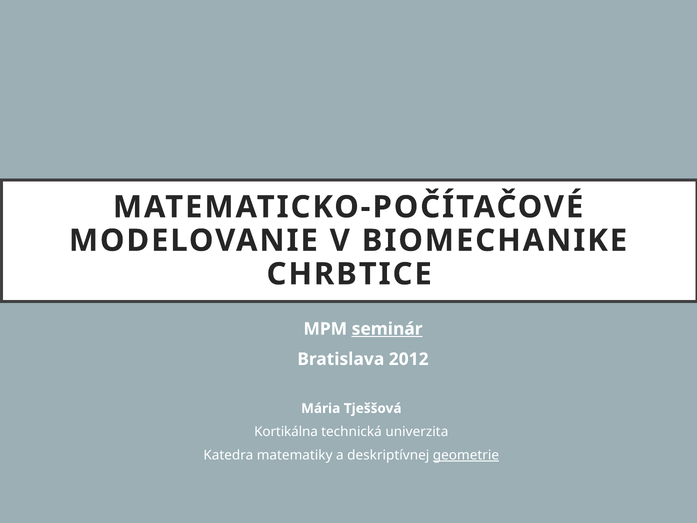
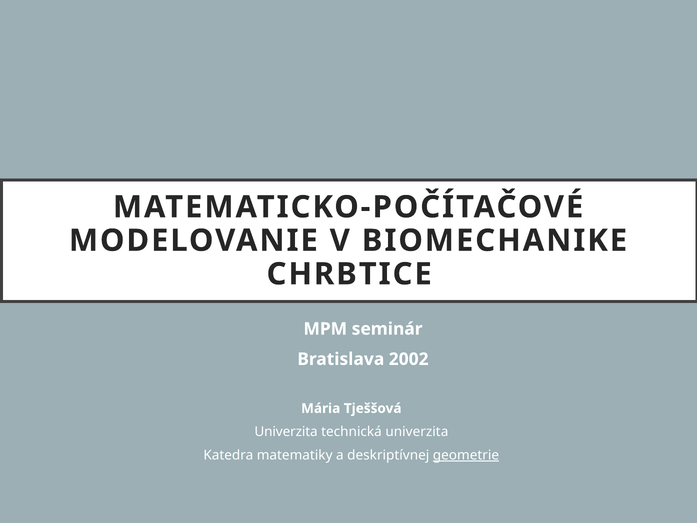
seminár underline: present -> none (387, 329)
2012: 2012 -> 2002 (409, 359)
Kortikálna: Kortikálna -> Univerzita (286, 432)
